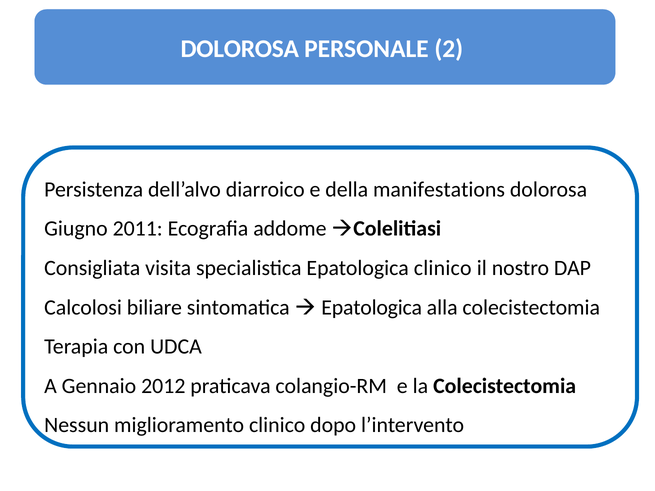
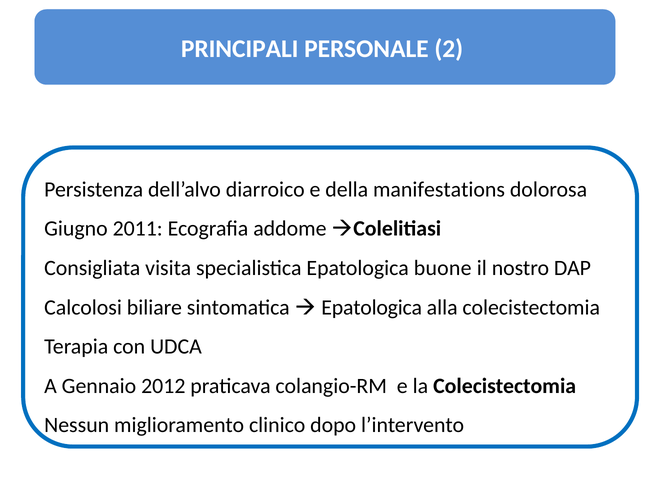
DOLOROSA: DOLOROSA -> PRINCIPALI (240, 49)
Epatologica clinico: clinico -> buone (443, 268)
